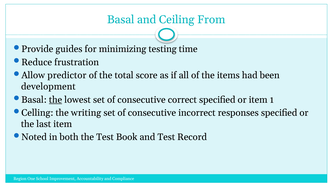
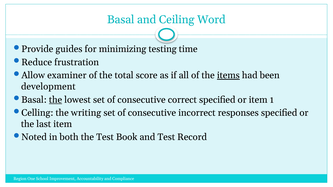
From: From -> Word (211, 20)
predictor: predictor -> examiner (67, 75)
items underline: none -> present (228, 75)
